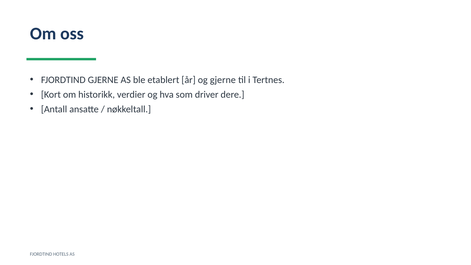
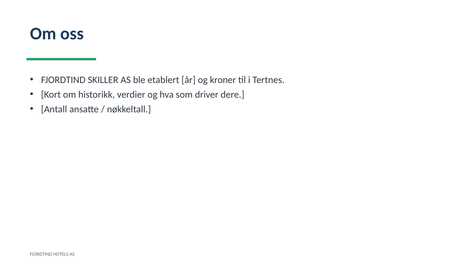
FJORDTIND GJERNE: GJERNE -> SKILLER (103, 80)
og gjerne: gjerne -> kroner (223, 80)
